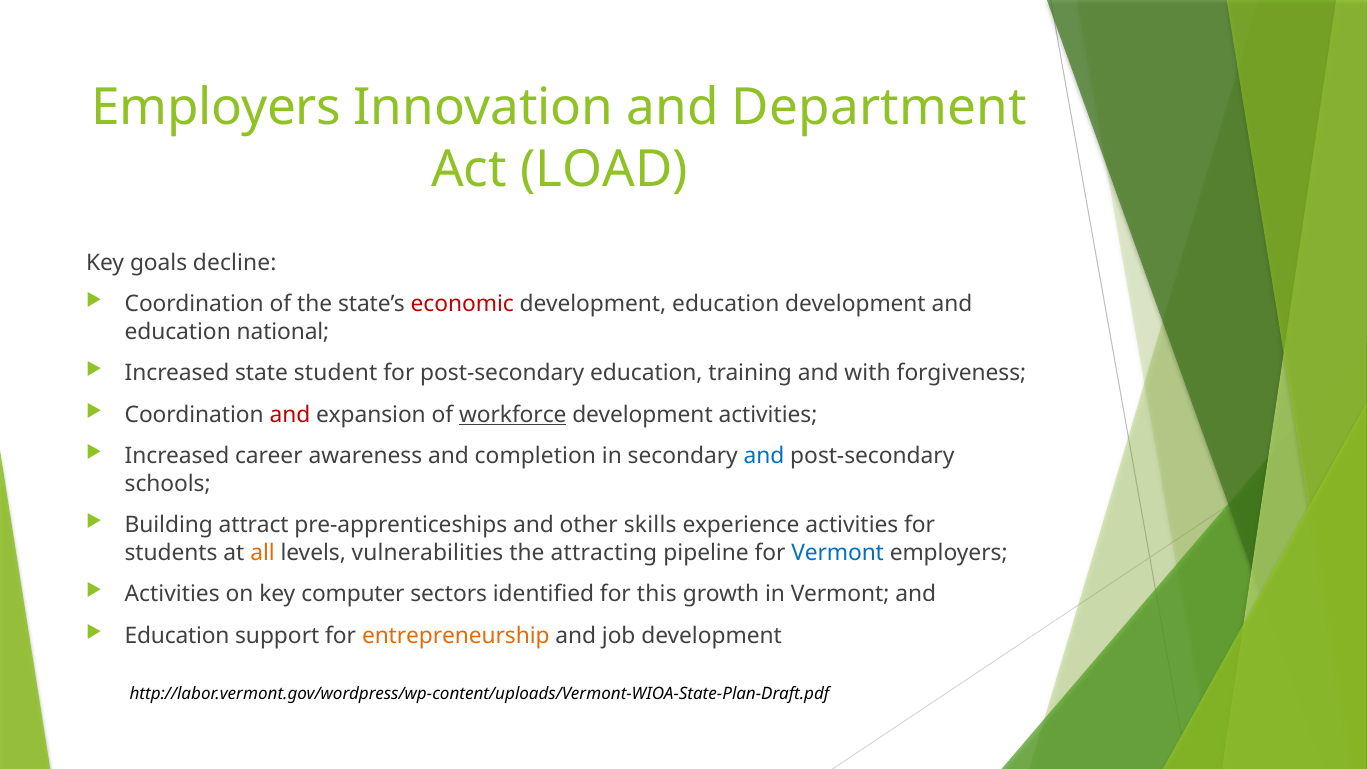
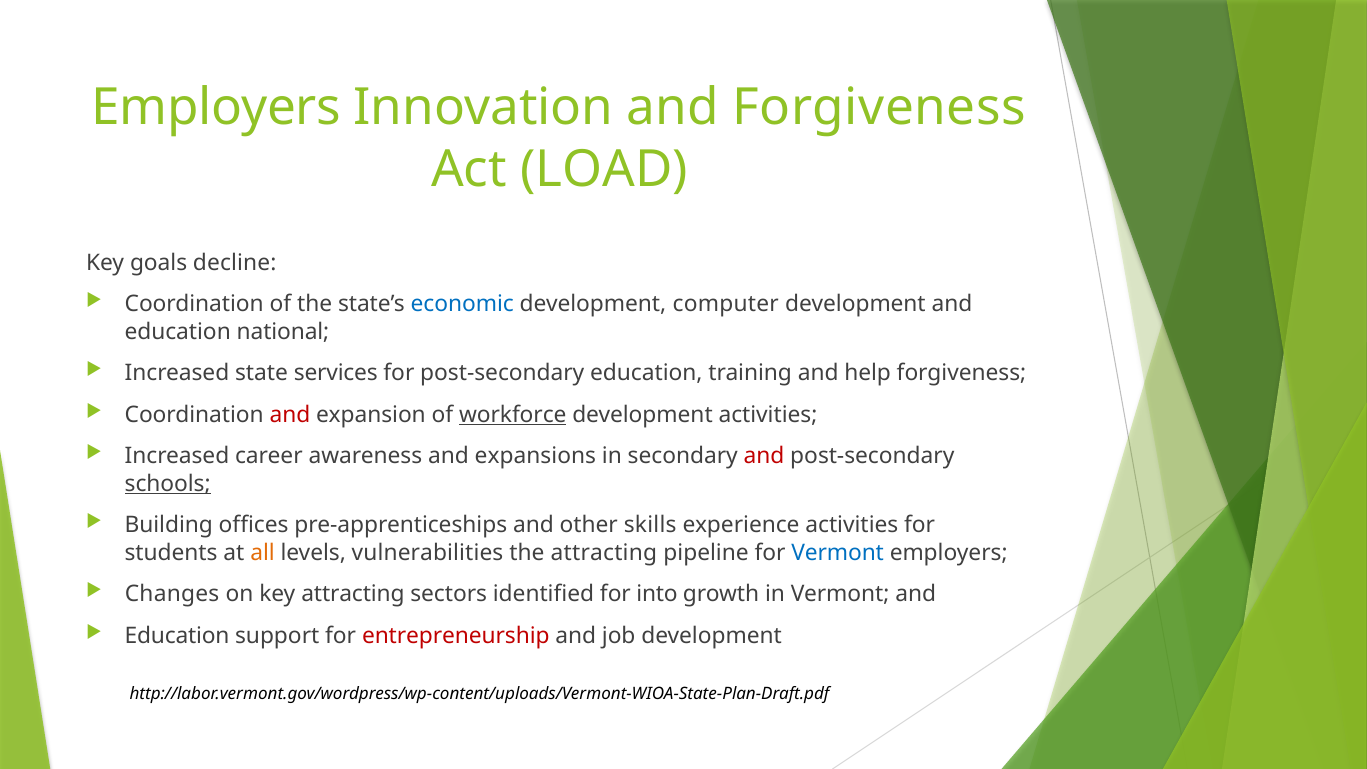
and Department: Department -> Forgiveness (879, 108)
economic colour: red -> blue (462, 304)
development education: education -> computer (726, 304)
student: student -> services (336, 373)
with: with -> help (868, 373)
completion: completion -> expansions (535, 456)
and colour: blue -> red (764, 456)
schools underline: none -> present (168, 484)
attract: attract -> offices (254, 525)
Activities: Activities -> Changes (172, 594)
key computer: computer -> attracting (353, 594)
this: this -> into (657, 594)
entrepreneurship colour: orange -> red (456, 636)
